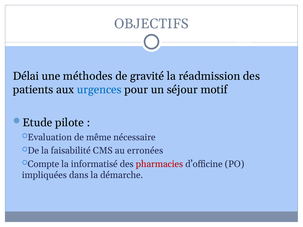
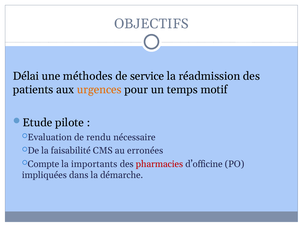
gravité: gravité -> service (147, 76)
urgences colour: blue -> orange (99, 90)
séjour: séjour -> temps (182, 90)
même: même -> rendu (99, 137)
informatisé: informatisé -> importants (94, 164)
